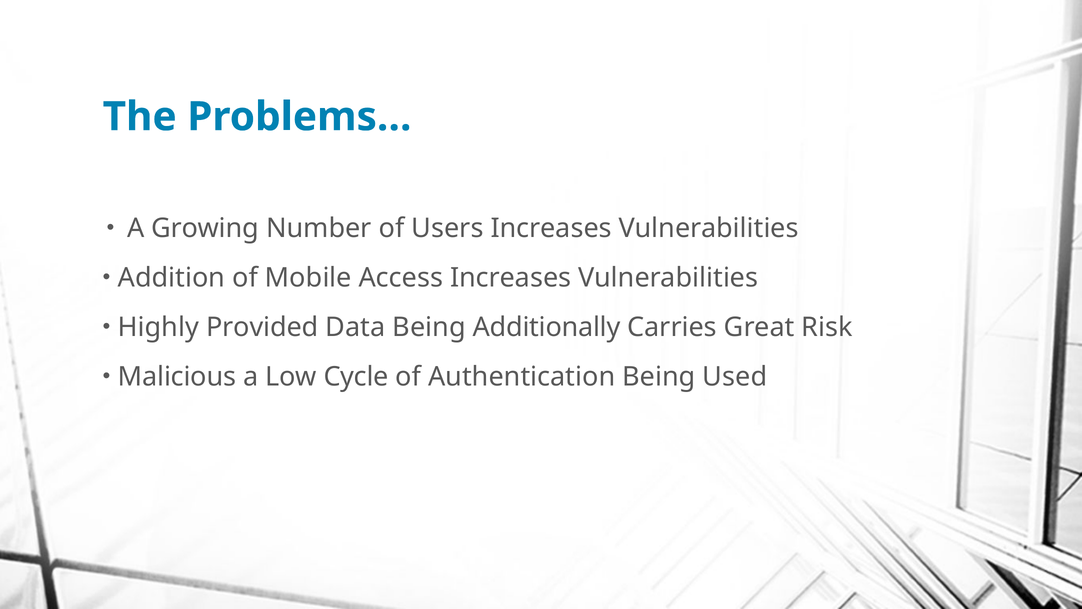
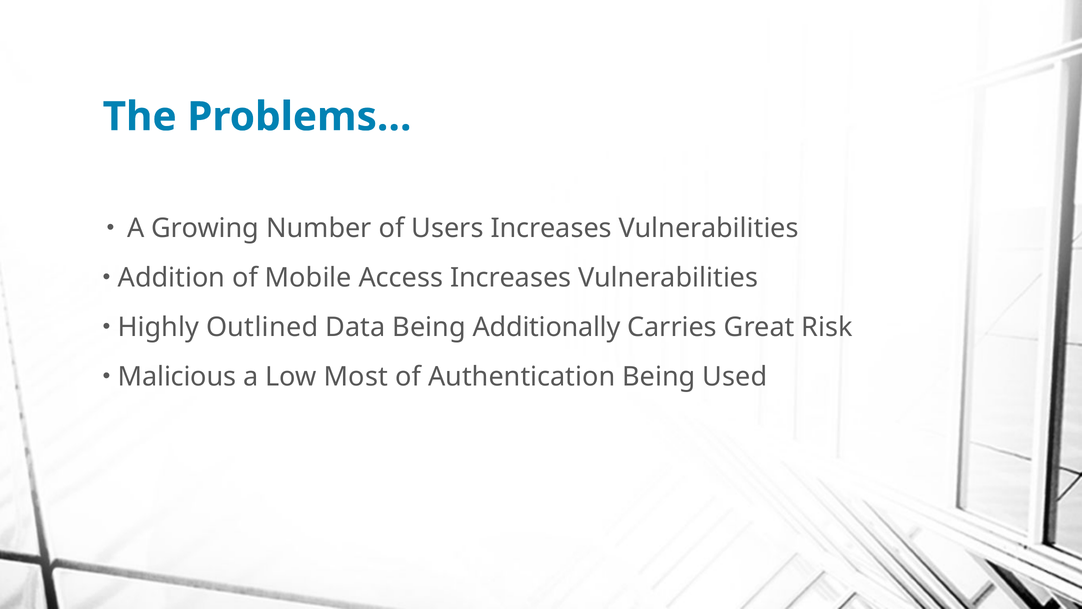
Provided: Provided -> Outlined (262, 327)
Cycle: Cycle -> Most (356, 377)
